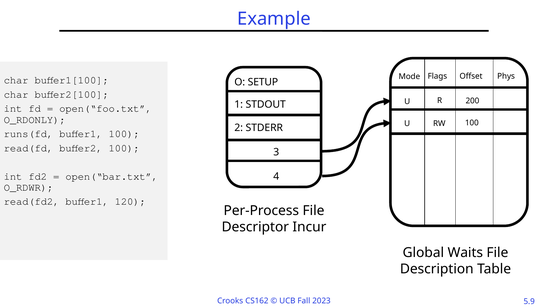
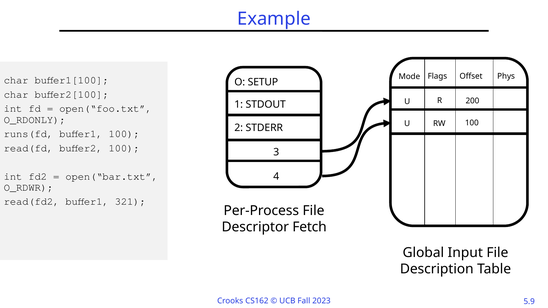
120: 120 -> 321 (130, 202)
Incur: Incur -> Fetch (310, 227)
Waits: Waits -> Input (465, 253)
